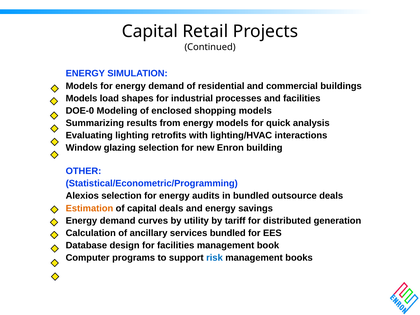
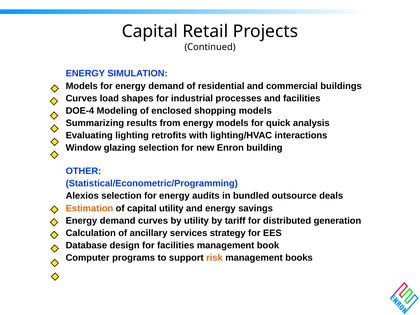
Models: Models -> Curves (81, 98)
DOE-0: DOE-0 -> DOE-4 (80, 111)
capital deals: deals -> utility (171, 208)
services bundled: bundled -> strategy (228, 233)
risk colour: blue -> orange (214, 258)
